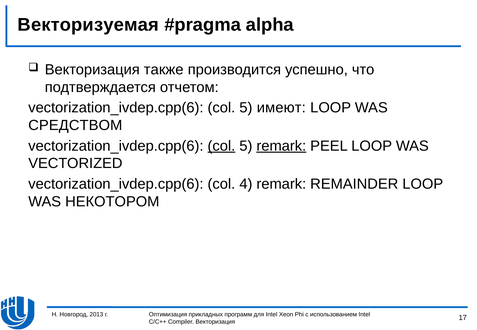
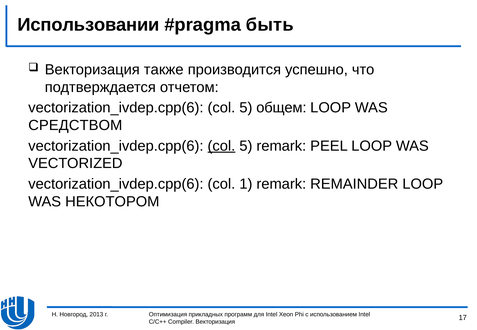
Векторизуемая: Векторизуемая -> Использовании (88, 25)
alpha: alpha -> быть (270, 25)
имеют: имеют -> общем (281, 108)
remark underline: present -> none (281, 146)
4: 4 -> 1 (246, 184)
